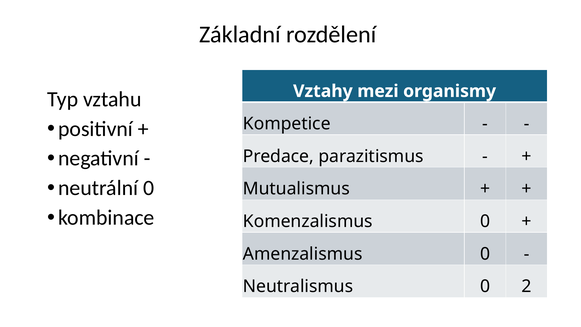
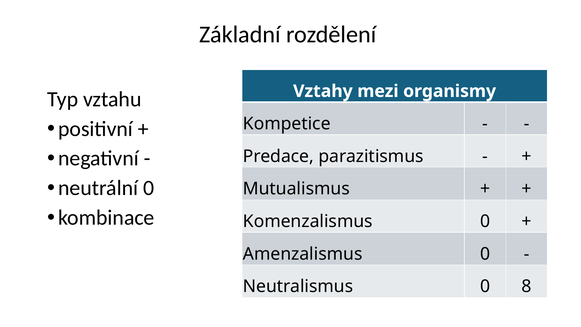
2: 2 -> 8 (527, 286)
